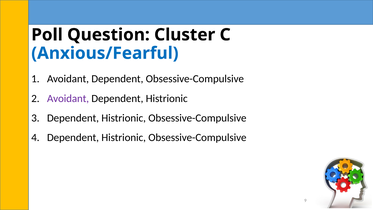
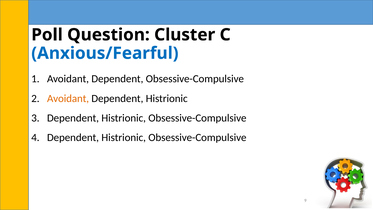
Avoidant colour: purple -> orange (68, 98)
